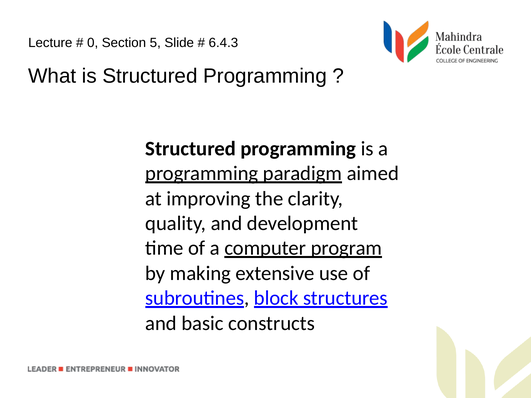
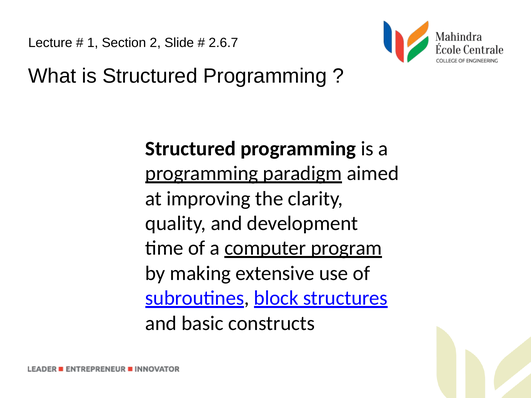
0: 0 -> 1 (93, 43)
5: 5 -> 2 (155, 43)
6.4.3: 6.4.3 -> 2.6.7 (223, 43)
